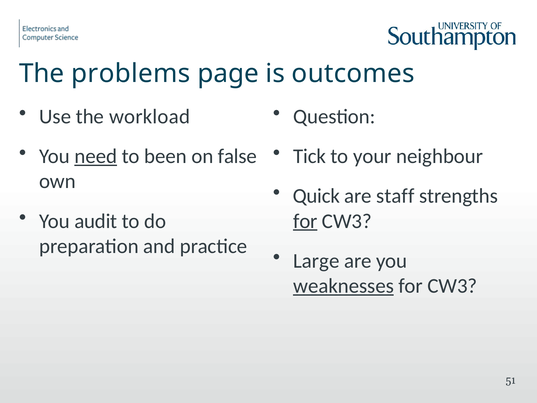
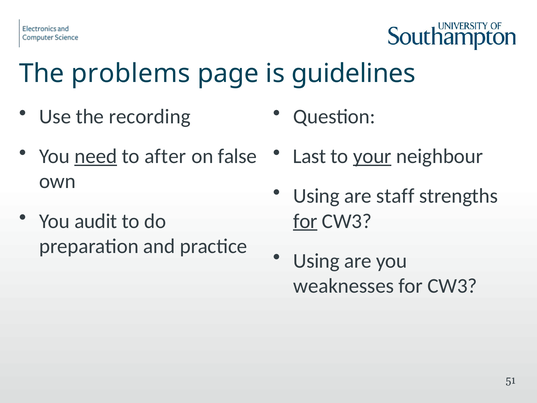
outcomes: outcomes -> guidelines (353, 73)
workload: workload -> recording (150, 117)
been: been -> after (165, 156)
Tick: Tick -> Last (310, 156)
your underline: none -> present (372, 156)
Quick: Quick -> Using (316, 196)
Large: Large -> Using (316, 261)
weaknesses underline: present -> none (343, 286)
